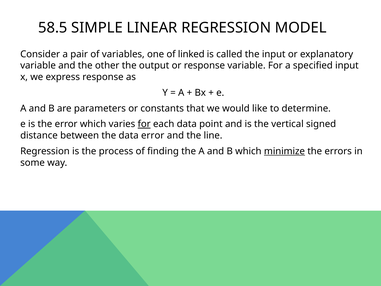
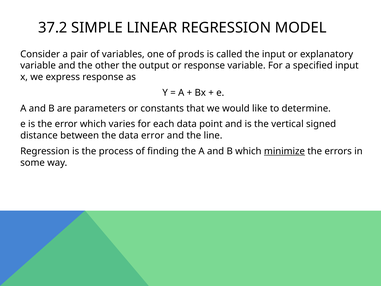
58.5: 58.5 -> 37.2 (53, 28)
linked: linked -> prods (191, 54)
for underline: present -> none (144, 124)
